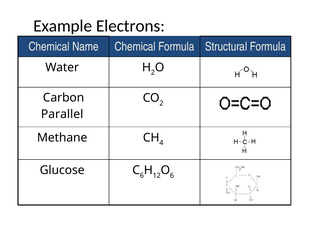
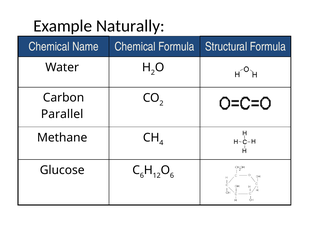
Electrons: Electrons -> Naturally (130, 26)
